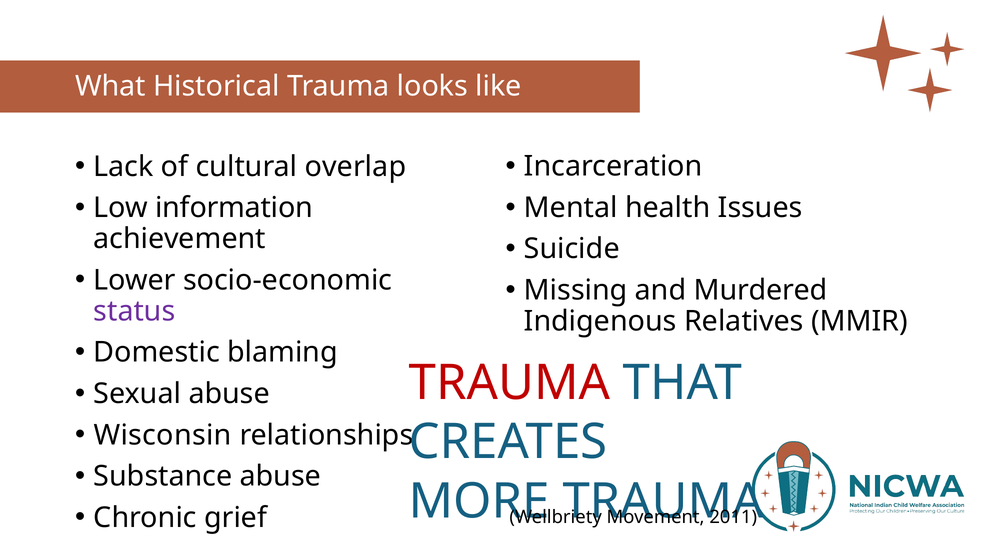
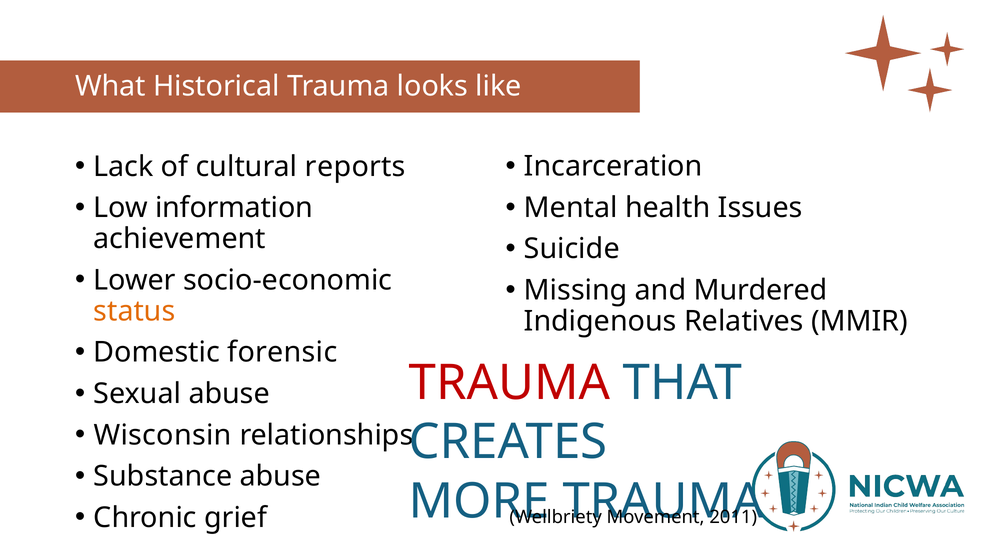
overlap: overlap -> reports (355, 166)
status colour: purple -> orange (134, 311)
blaming: blaming -> forensic (282, 352)
